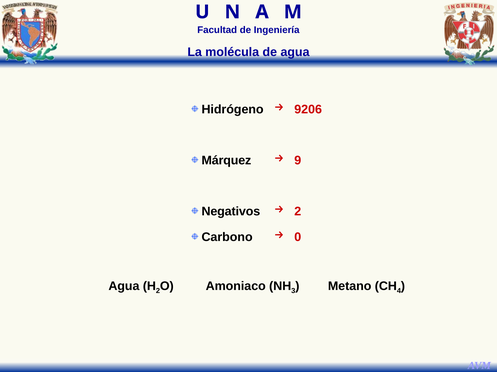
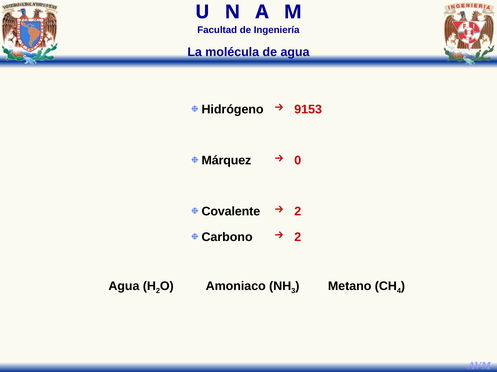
9206: 9206 -> 9153 (308, 110)
9: 9 -> 0 (298, 161)
Negativos: Negativos -> Covalente (231, 212)
0: 0 -> 2 (298, 237)
